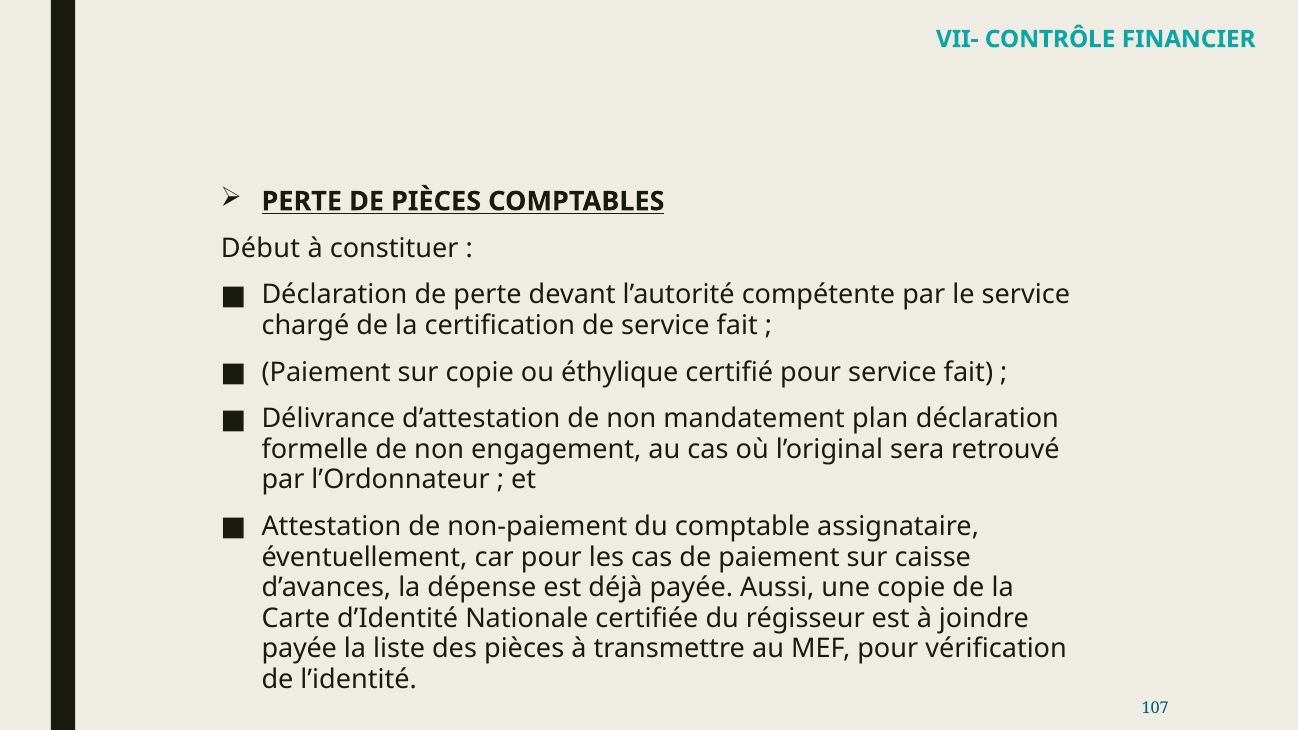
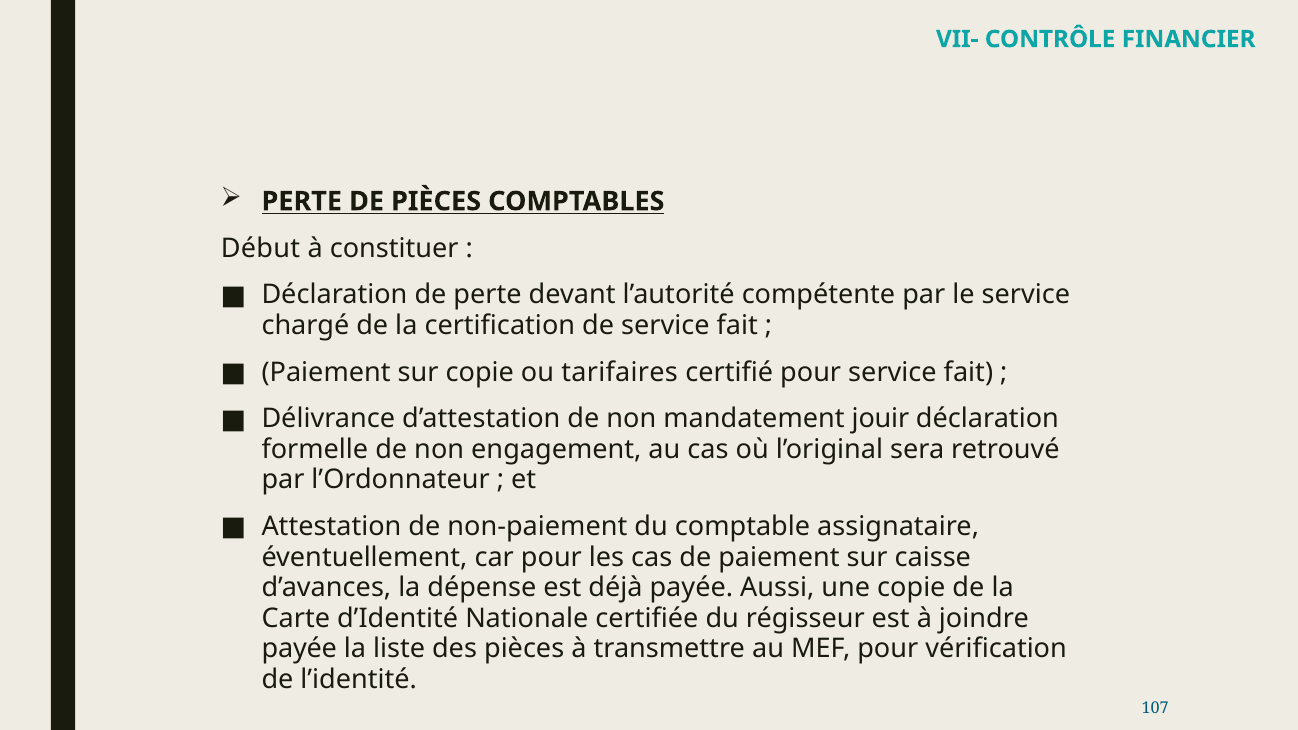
éthylique: éthylique -> tarifaires (620, 372)
plan: plan -> jouir (880, 419)
